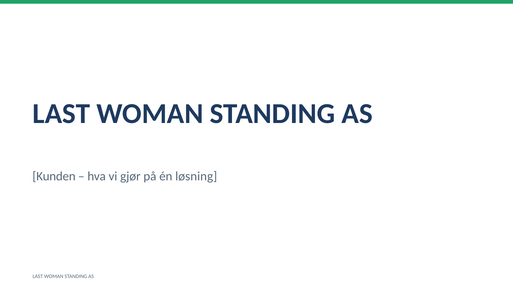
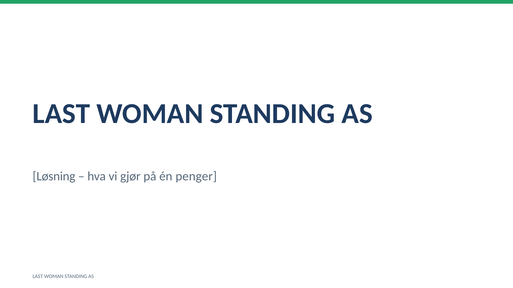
Kunden: Kunden -> Løsning (54, 177)
løsning: løsning -> penger (196, 177)
